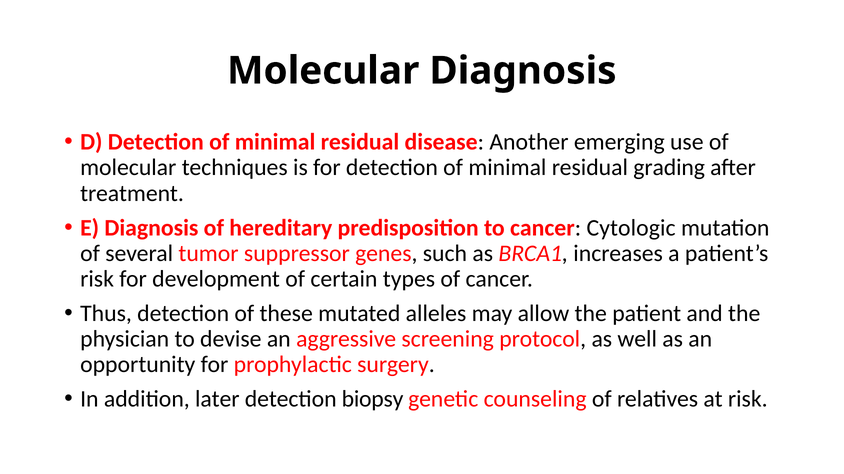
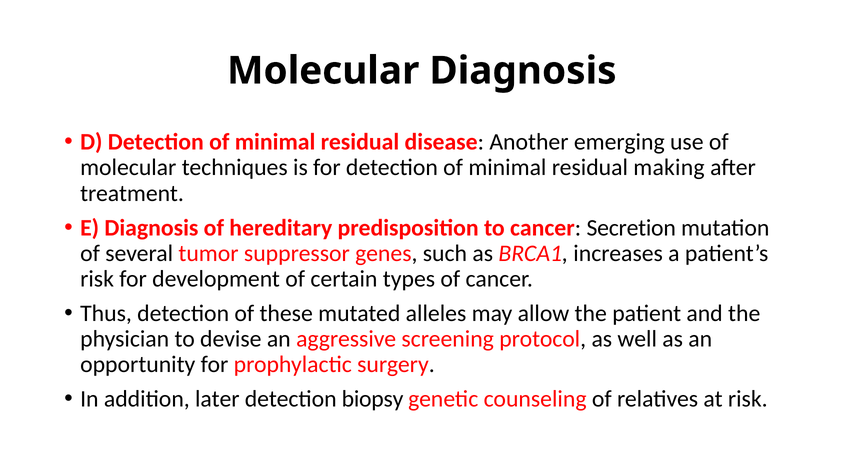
grading: grading -> making (669, 168)
Cytologic: Cytologic -> Secretion (631, 228)
